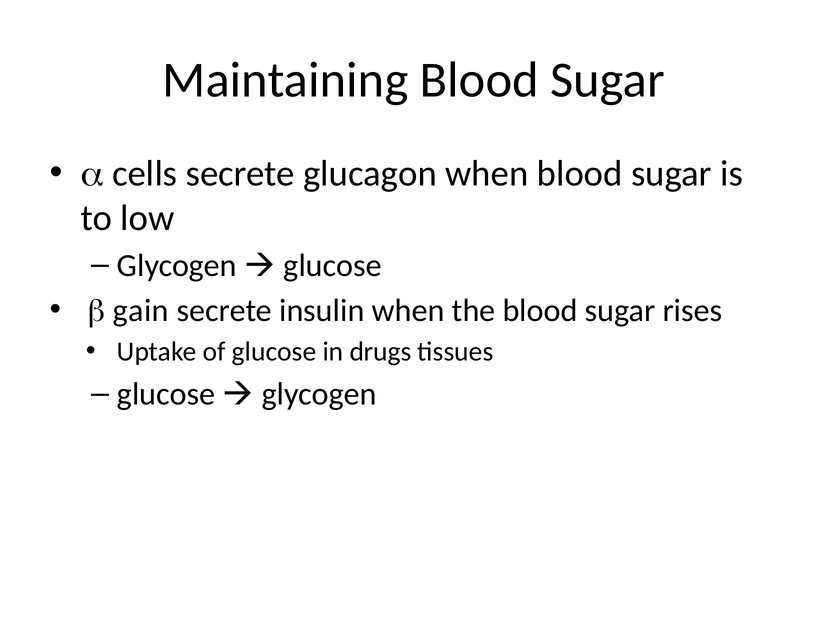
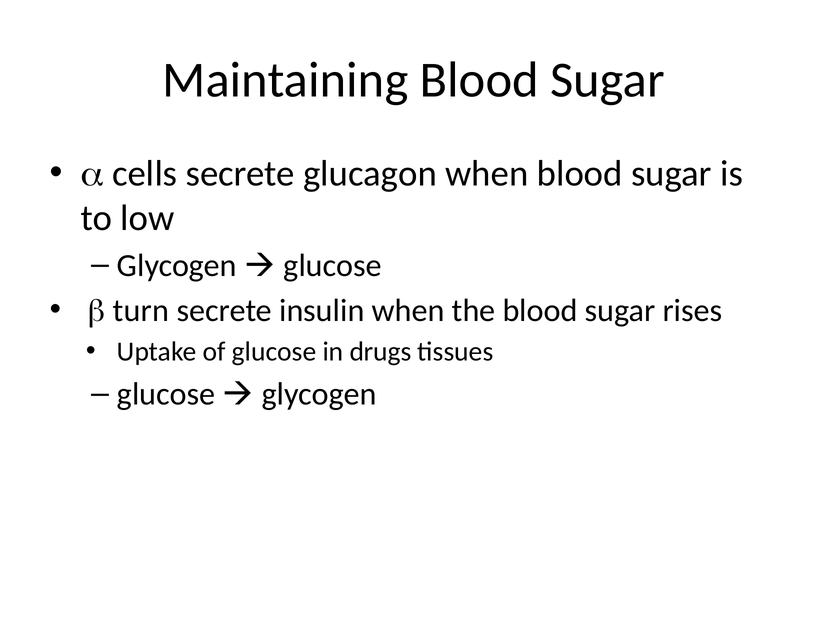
gain: gain -> turn (141, 311)
